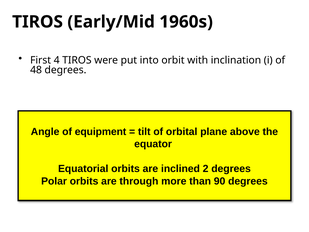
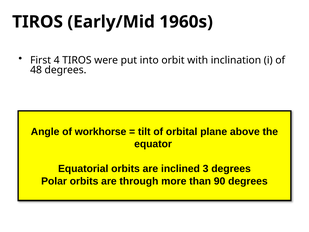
equipment: equipment -> workhorse (101, 132)
2: 2 -> 3 (206, 169)
